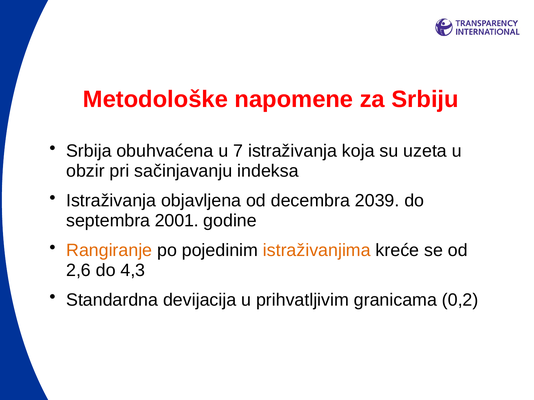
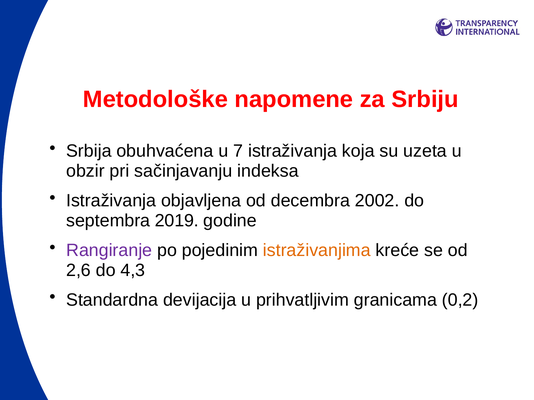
2039: 2039 -> 2002 (377, 201)
2001: 2001 -> 2019 (177, 221)
Rangiranje colour: orange -> purple (109, 251)
